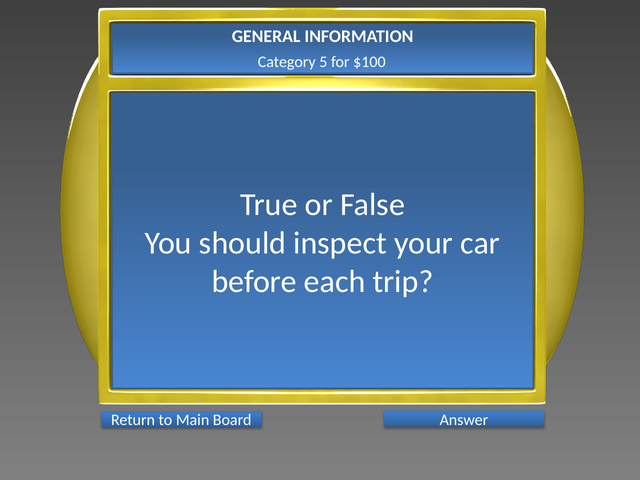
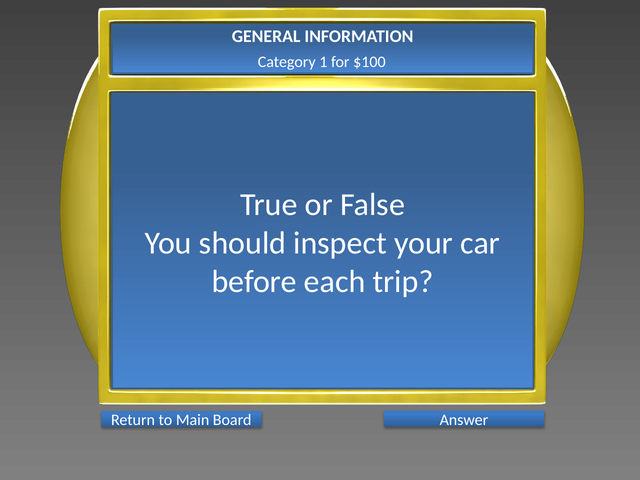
5: 5 -> 1 (323, 62)
